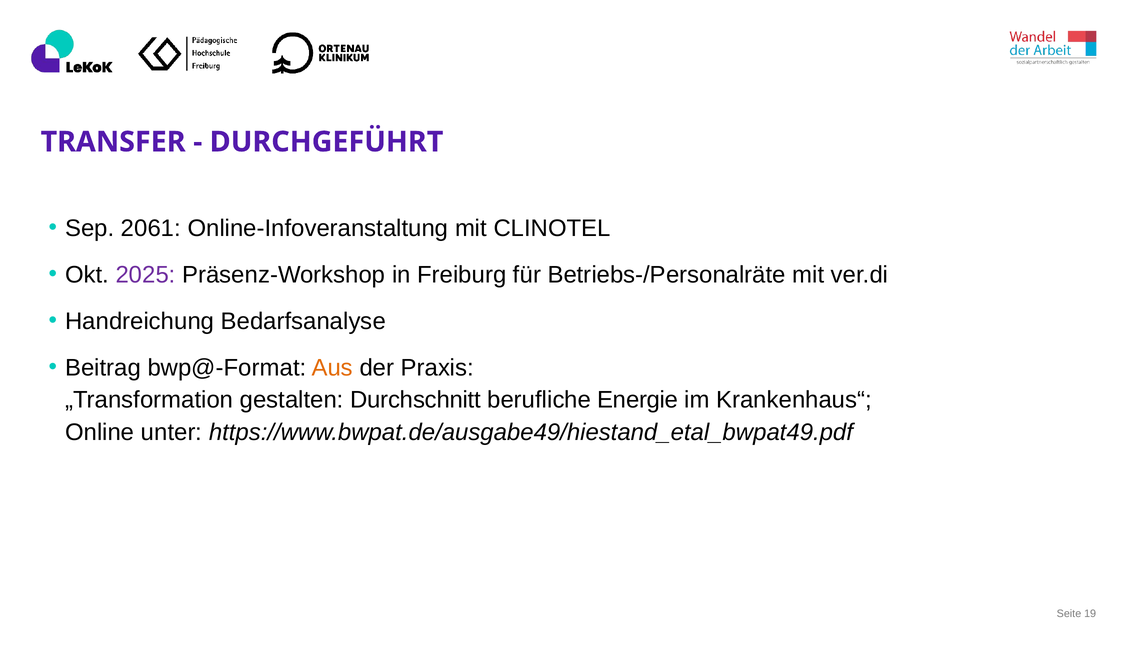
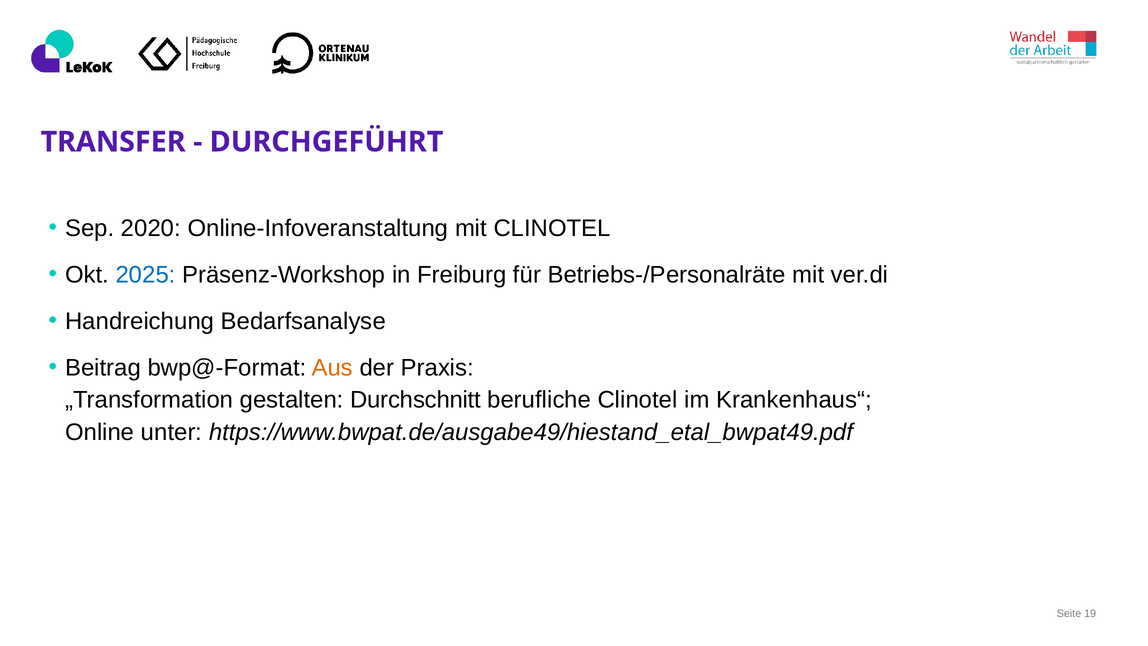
2061: 2061 -> 2020 (151, 228)
2025 colour: purple -> blue (146, 275)
berufliche Energie: Energie -> Clinotel (638, 400)
